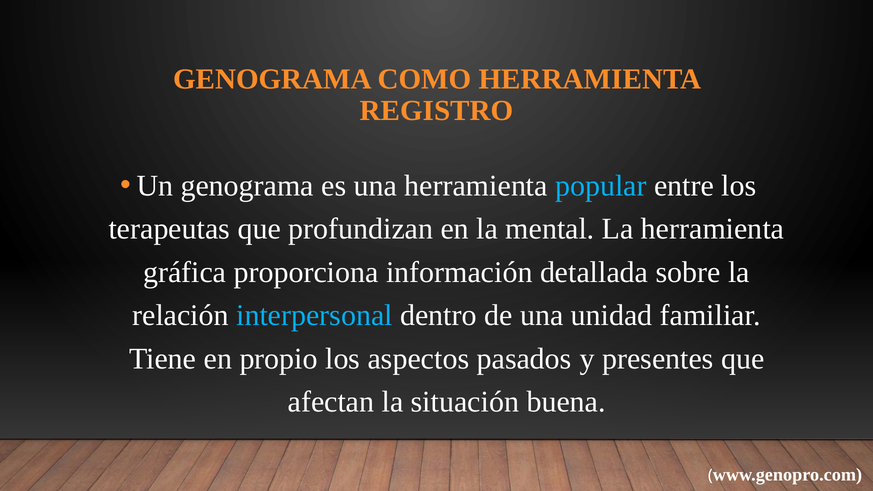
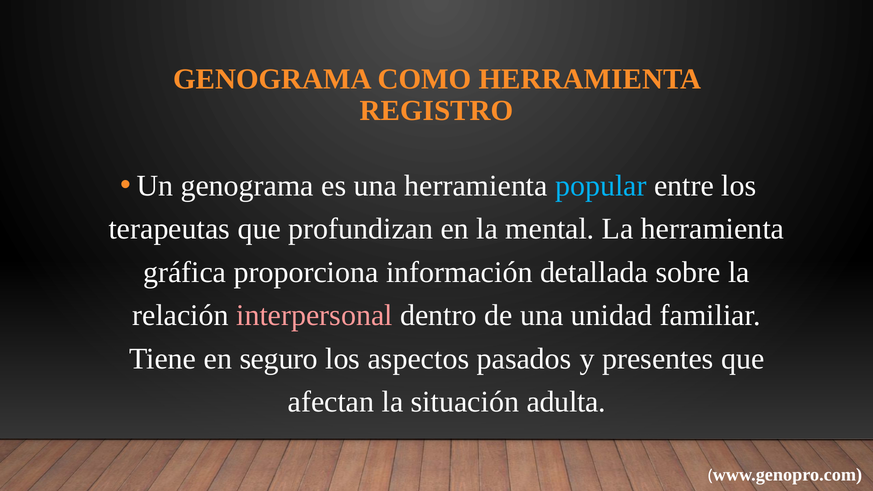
interpersonal colour: light blue -> pink (314, 315)
propio: propio -> seguro (279, 359)
buena: buena -> adulta (566, 402)
